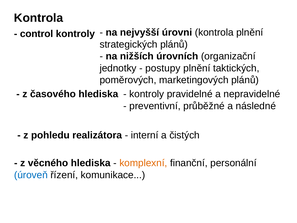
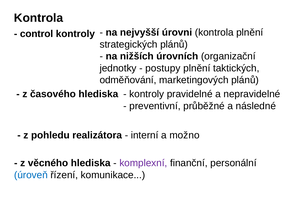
poměrových: poměrových -> odměňování (128, 80)
čistých: čistých -> možno (184, 135)
komplexní colour: orange -> purple (143, 163)
